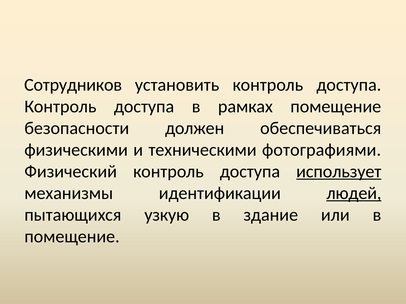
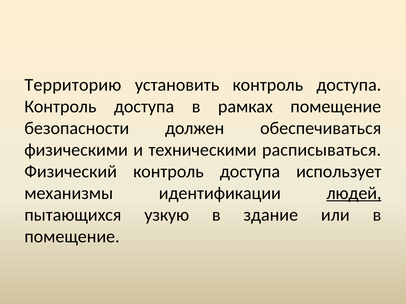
Сотрудников: Сотрудников -> Территорию (73, 85)
фотографиями: фотографиями -> расписываться (322, 150)
использует underline: present -> none (339, 172)
